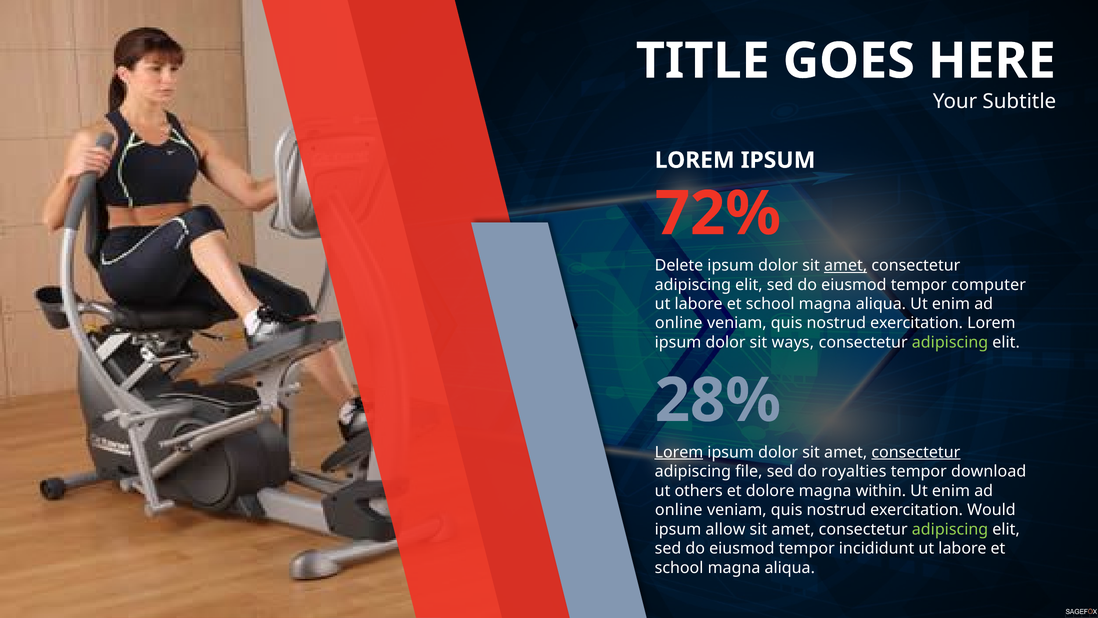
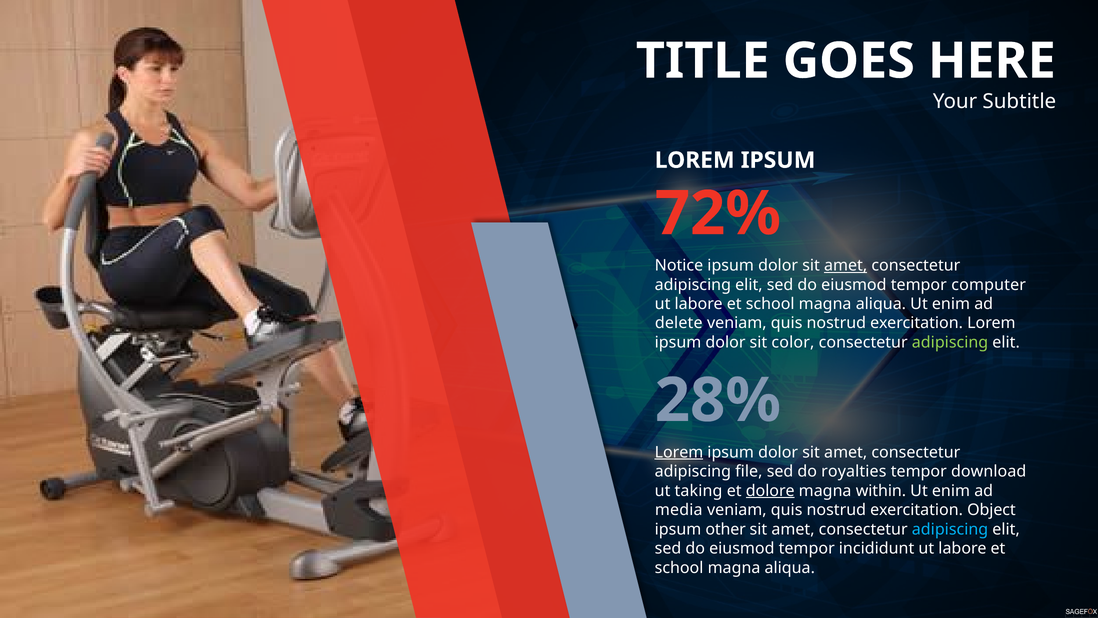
Delete: Delete -> Notice (679, 265)
online: online -> delete (679, 323)
ways: ways -> color (793, 342)
consectetur underline: present -> none (916, 452)
others: others -> taking (698, 490)
dolore underline: none -> present (770, 490)
online: online -> media (679, 510)
Would: Would -> Object (991, 510)
allow: allow -> other (726, 529)
adipiscing colour: light green -> light blue (950, 529)
